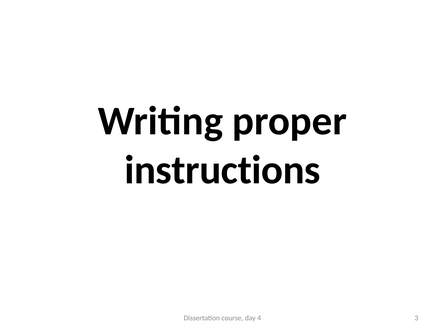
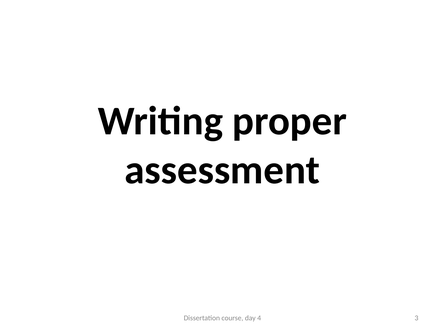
instructions: instructions -> assessment (222, 170)
